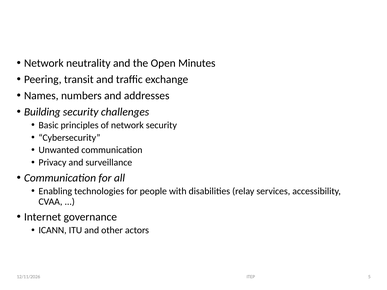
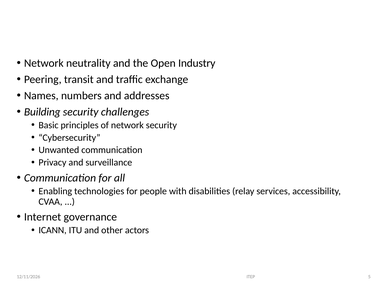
Minutes: Minutes -> Industry (197, 63)
